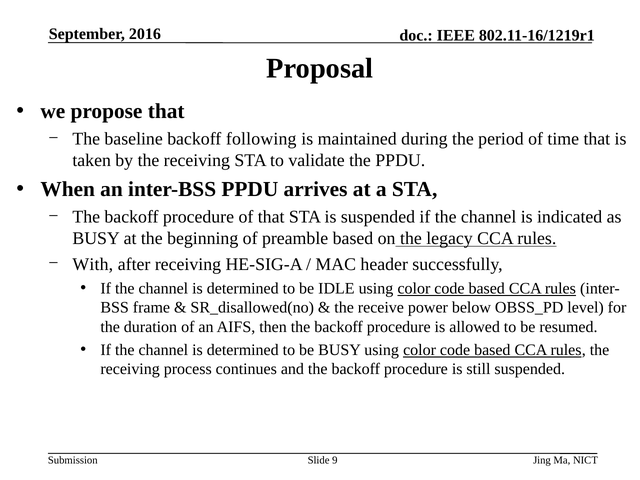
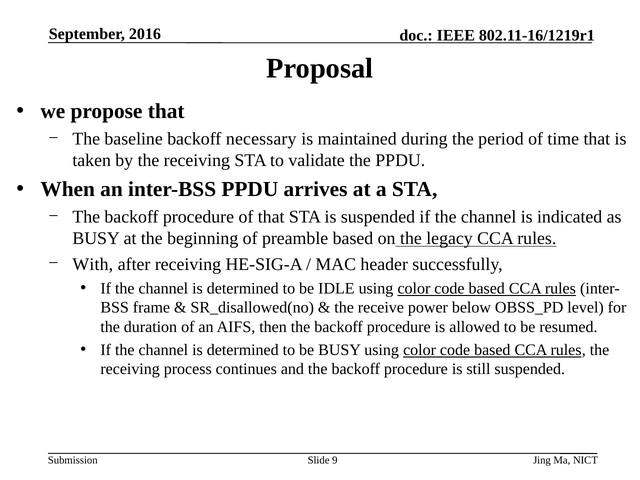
following: following -> necessary (261, 139)
